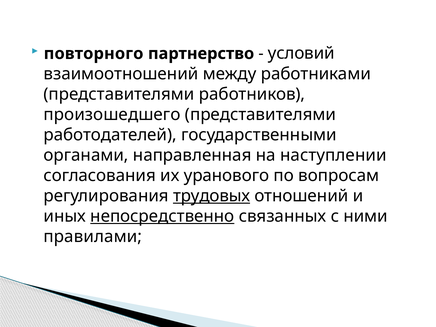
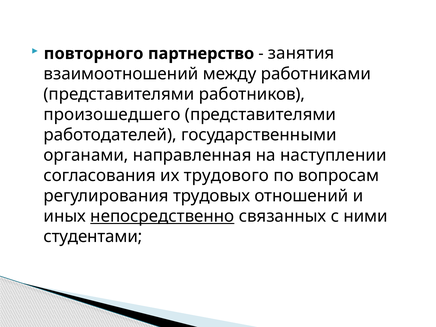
условий: условий -> занятия (301, 53)
уранового: уранового -> трудового (226, 176)
трудовых underline: present -> none (212, 196)
правилами: правилами -> студентами (93, 237)
